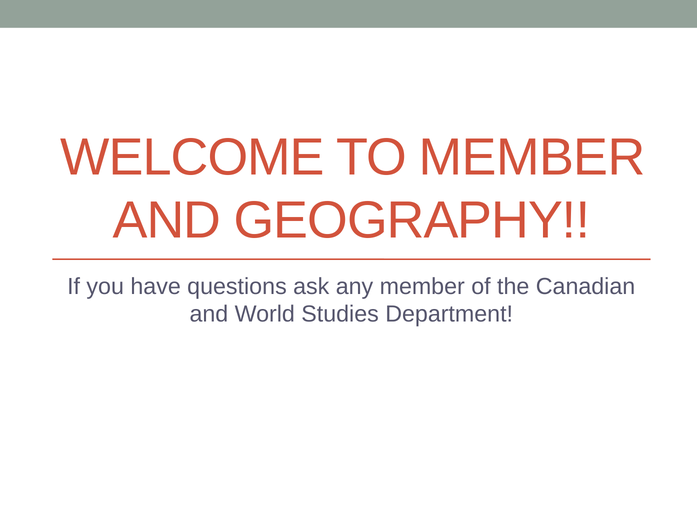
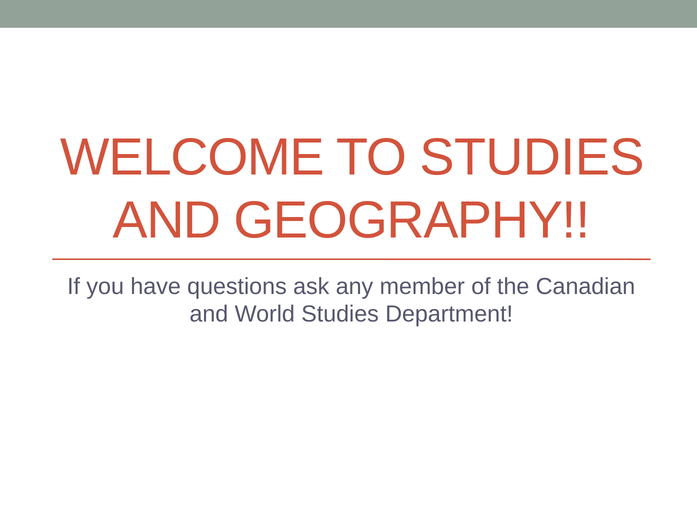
TO MEMBER: MEMBER -> STUDIES (532, 157)
